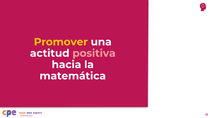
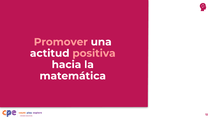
Promover colour: yellow -> pink (61, 42)
